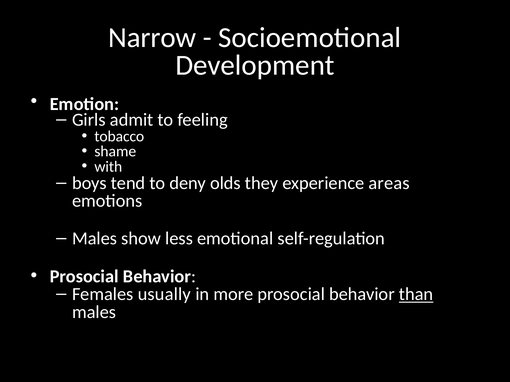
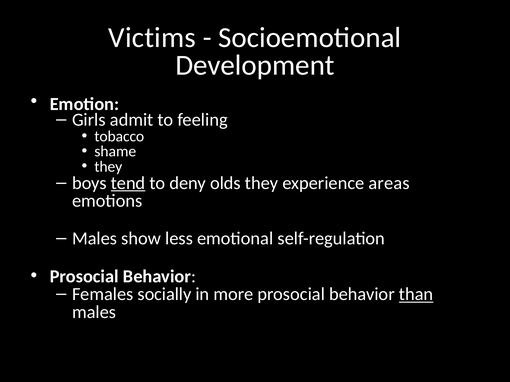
Narrow: Narrow -> Victims (152, 38)
with: with -> they (108, 167)
tend underline: none -> present (128, 183)
usually: usually -> socially (164, 295)
